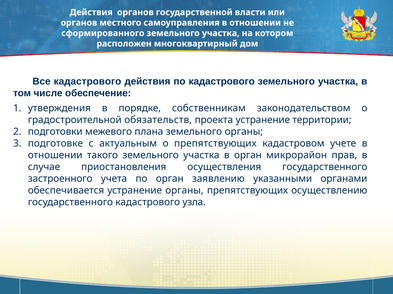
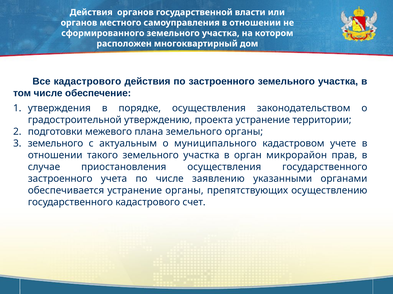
по кадастрового: кадастрового -> застроенного (222, 82)
порядке собственникам: собственникам -> осуществления (209, 108)
обязательств: обязательств -> утверждению (158, 120)
подготовке: подготовке -> земельного (55, 144)
о препятствующих: препятствующих -> муниципального (215, 144)
по орган: орган -> числе (170, 179)
узла: узла -> счет (194, 203)
